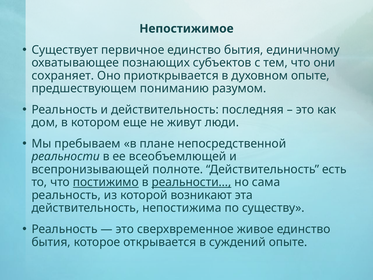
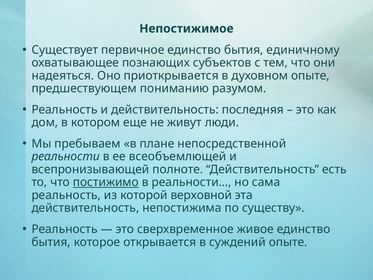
сохраняет: сохраняет -> надеяться (63, 76)
реальности… underline: present -> none (191, 182)
возникают: возникают -> верховной (201, 195)
